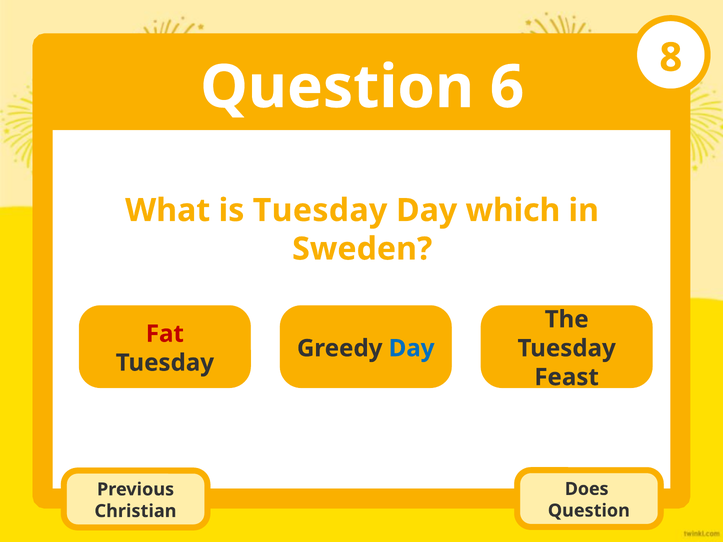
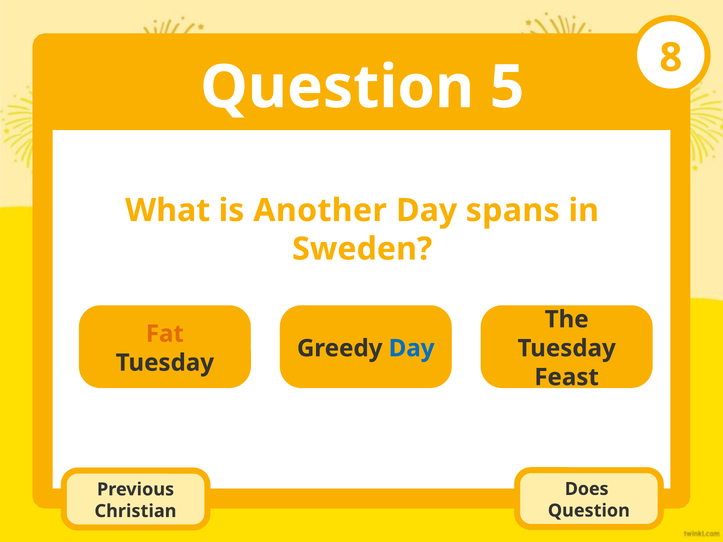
6: 6 -> 5 (507, 87)
is Tuesday: Tuesday -> Another (320, 211)
which: which -> spans (513, 211)
Fat colour: red -> orange (165, 334)
